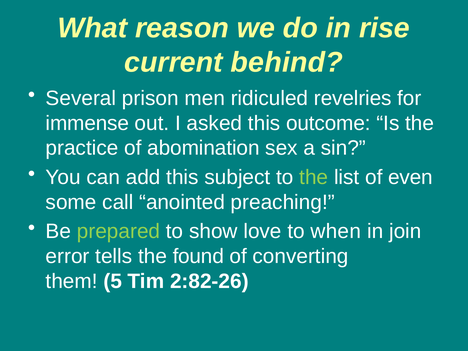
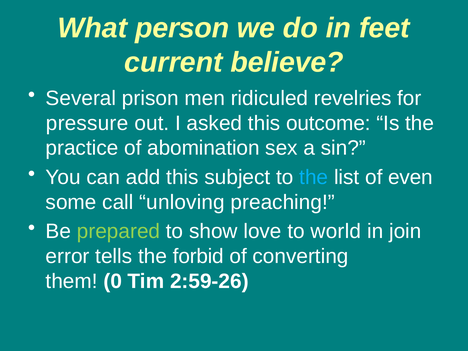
reason: reason -> person (182, 28)
rise: rise -> feet (384, 28)
behind: behind -> believe (287, 62)
immense: immense -> pressure (87, 123)
the colour: light green -> light blue (314, 177)
anointed: anointed -> unloving (182, 202)
when: when -> world (336, 231)
found: found -> forbid (198, 256)
5: 5 -> 0 (113, 281)
2:82-26: 2:82-26 -> 2:59-26 (209, 281)
